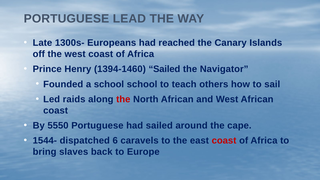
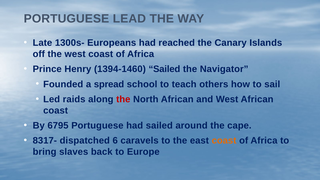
a school: school -> spread (109, 84)
5550: 5550 -> 6795 (58, 126)
1544-: 1544- -> 8317- (45, 141)
coast colour: red -> orange (224, 141)
